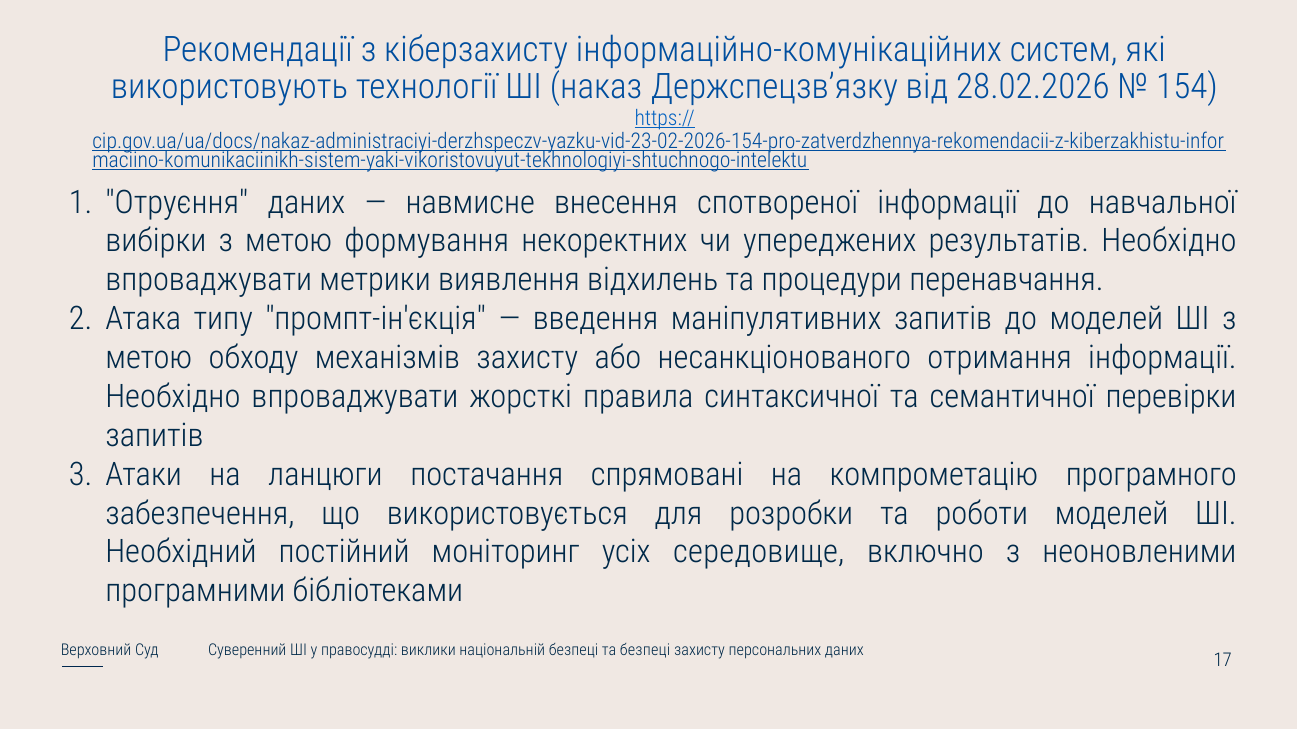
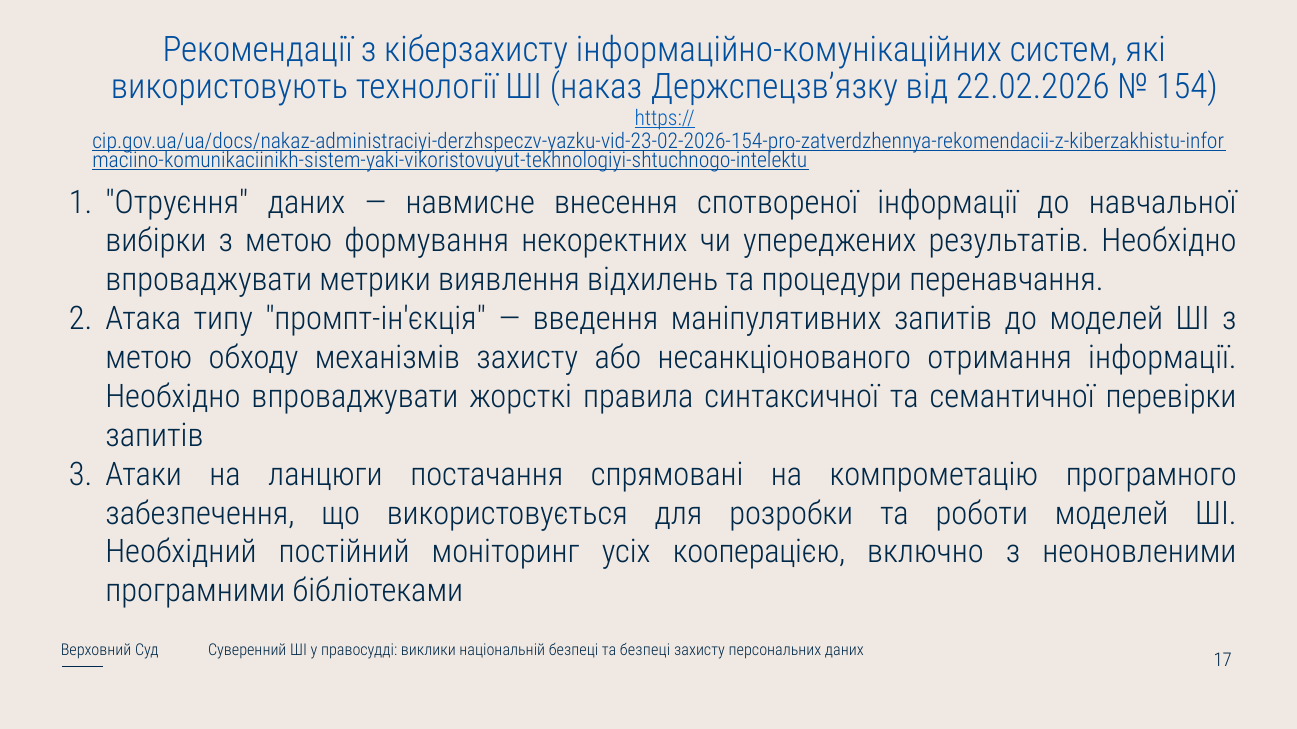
28.02.2026: 28.02.2026 -> 22.02.2026 (1033, 87)
середовище: середовище -> кооперацією (759, 553)
